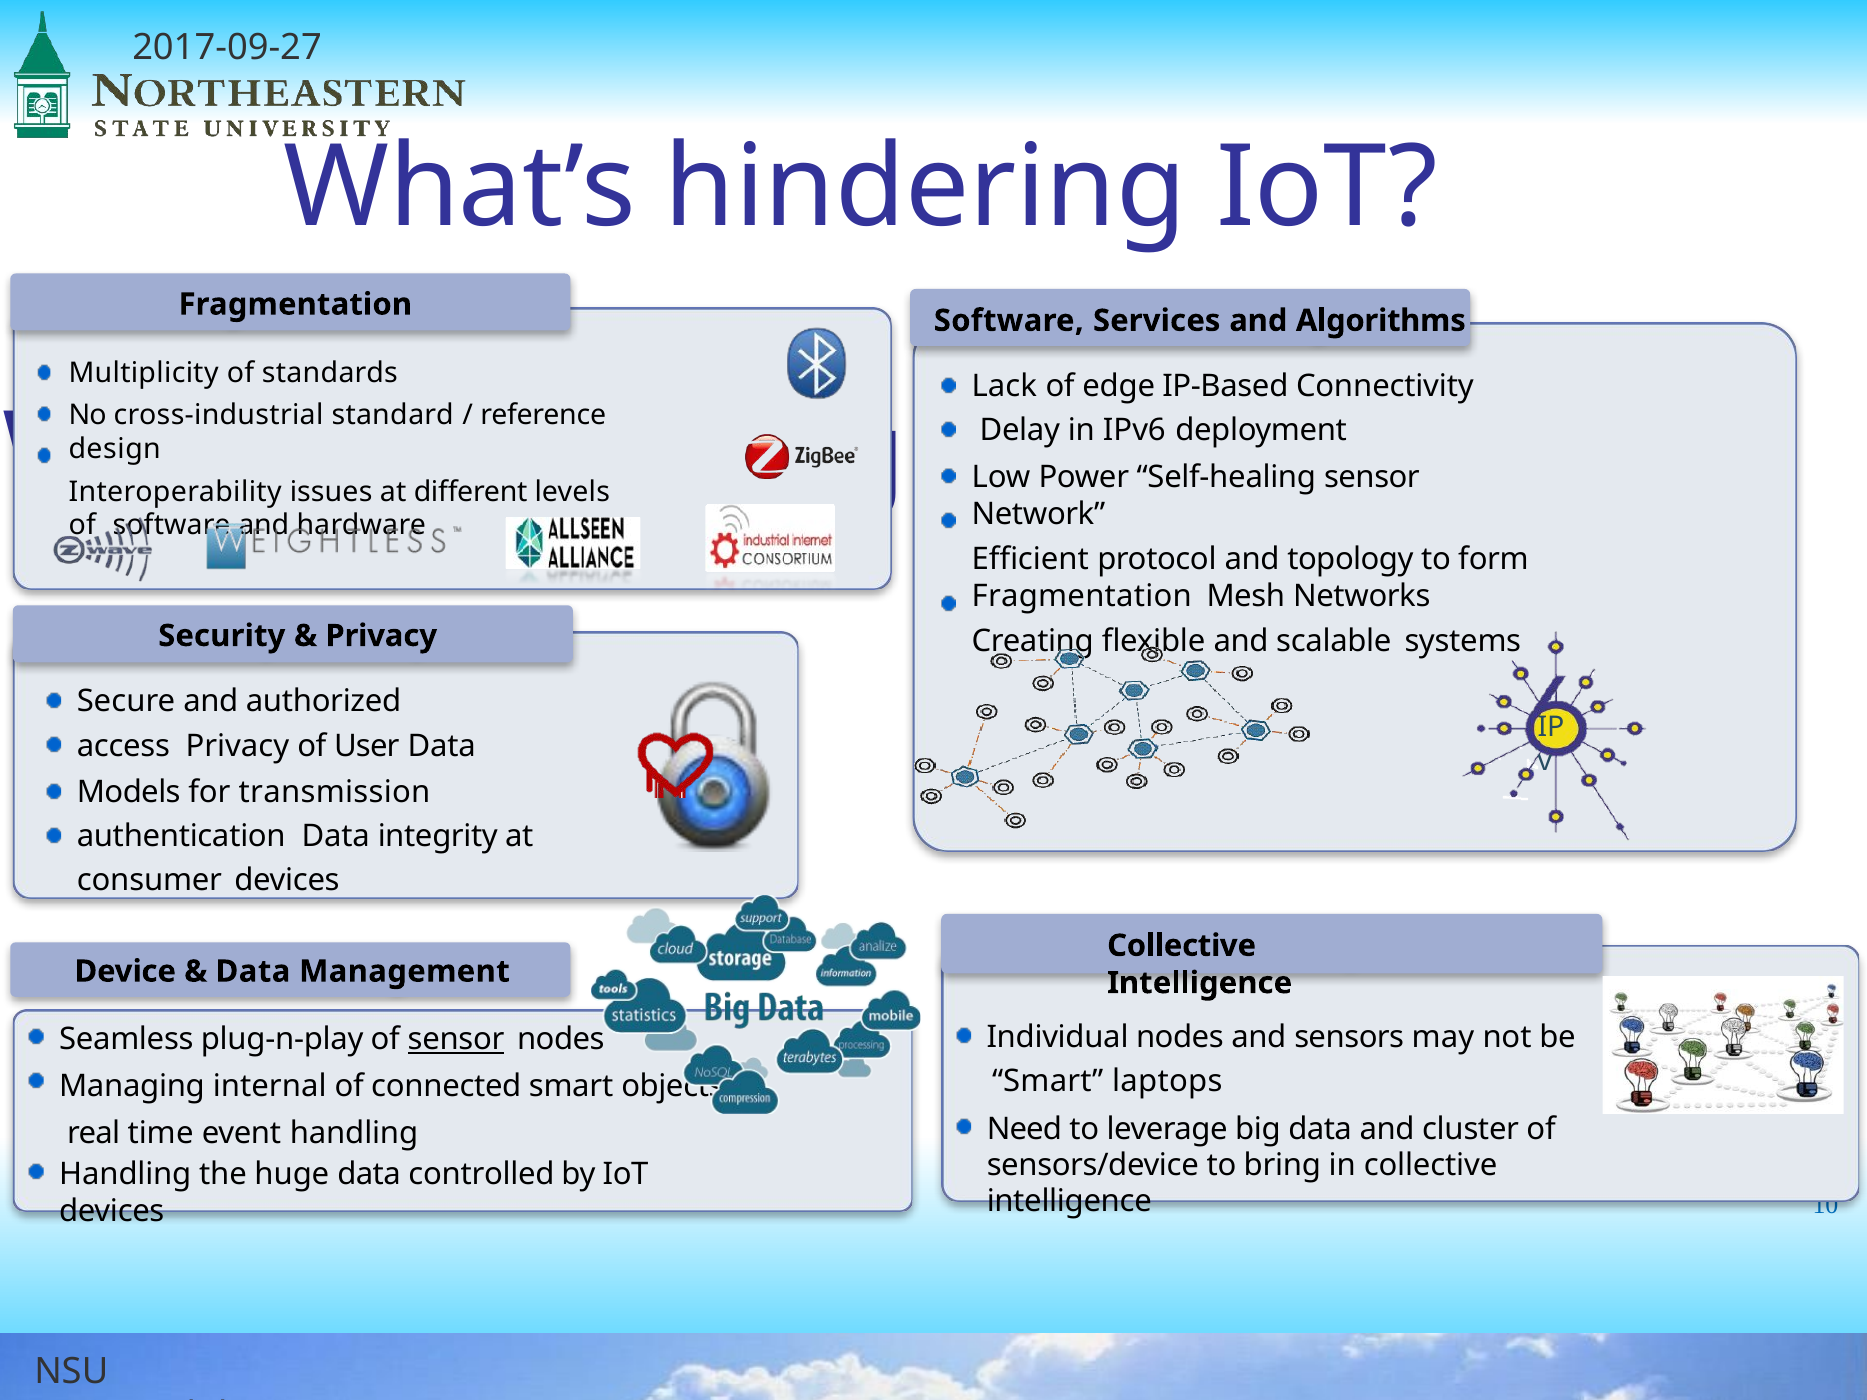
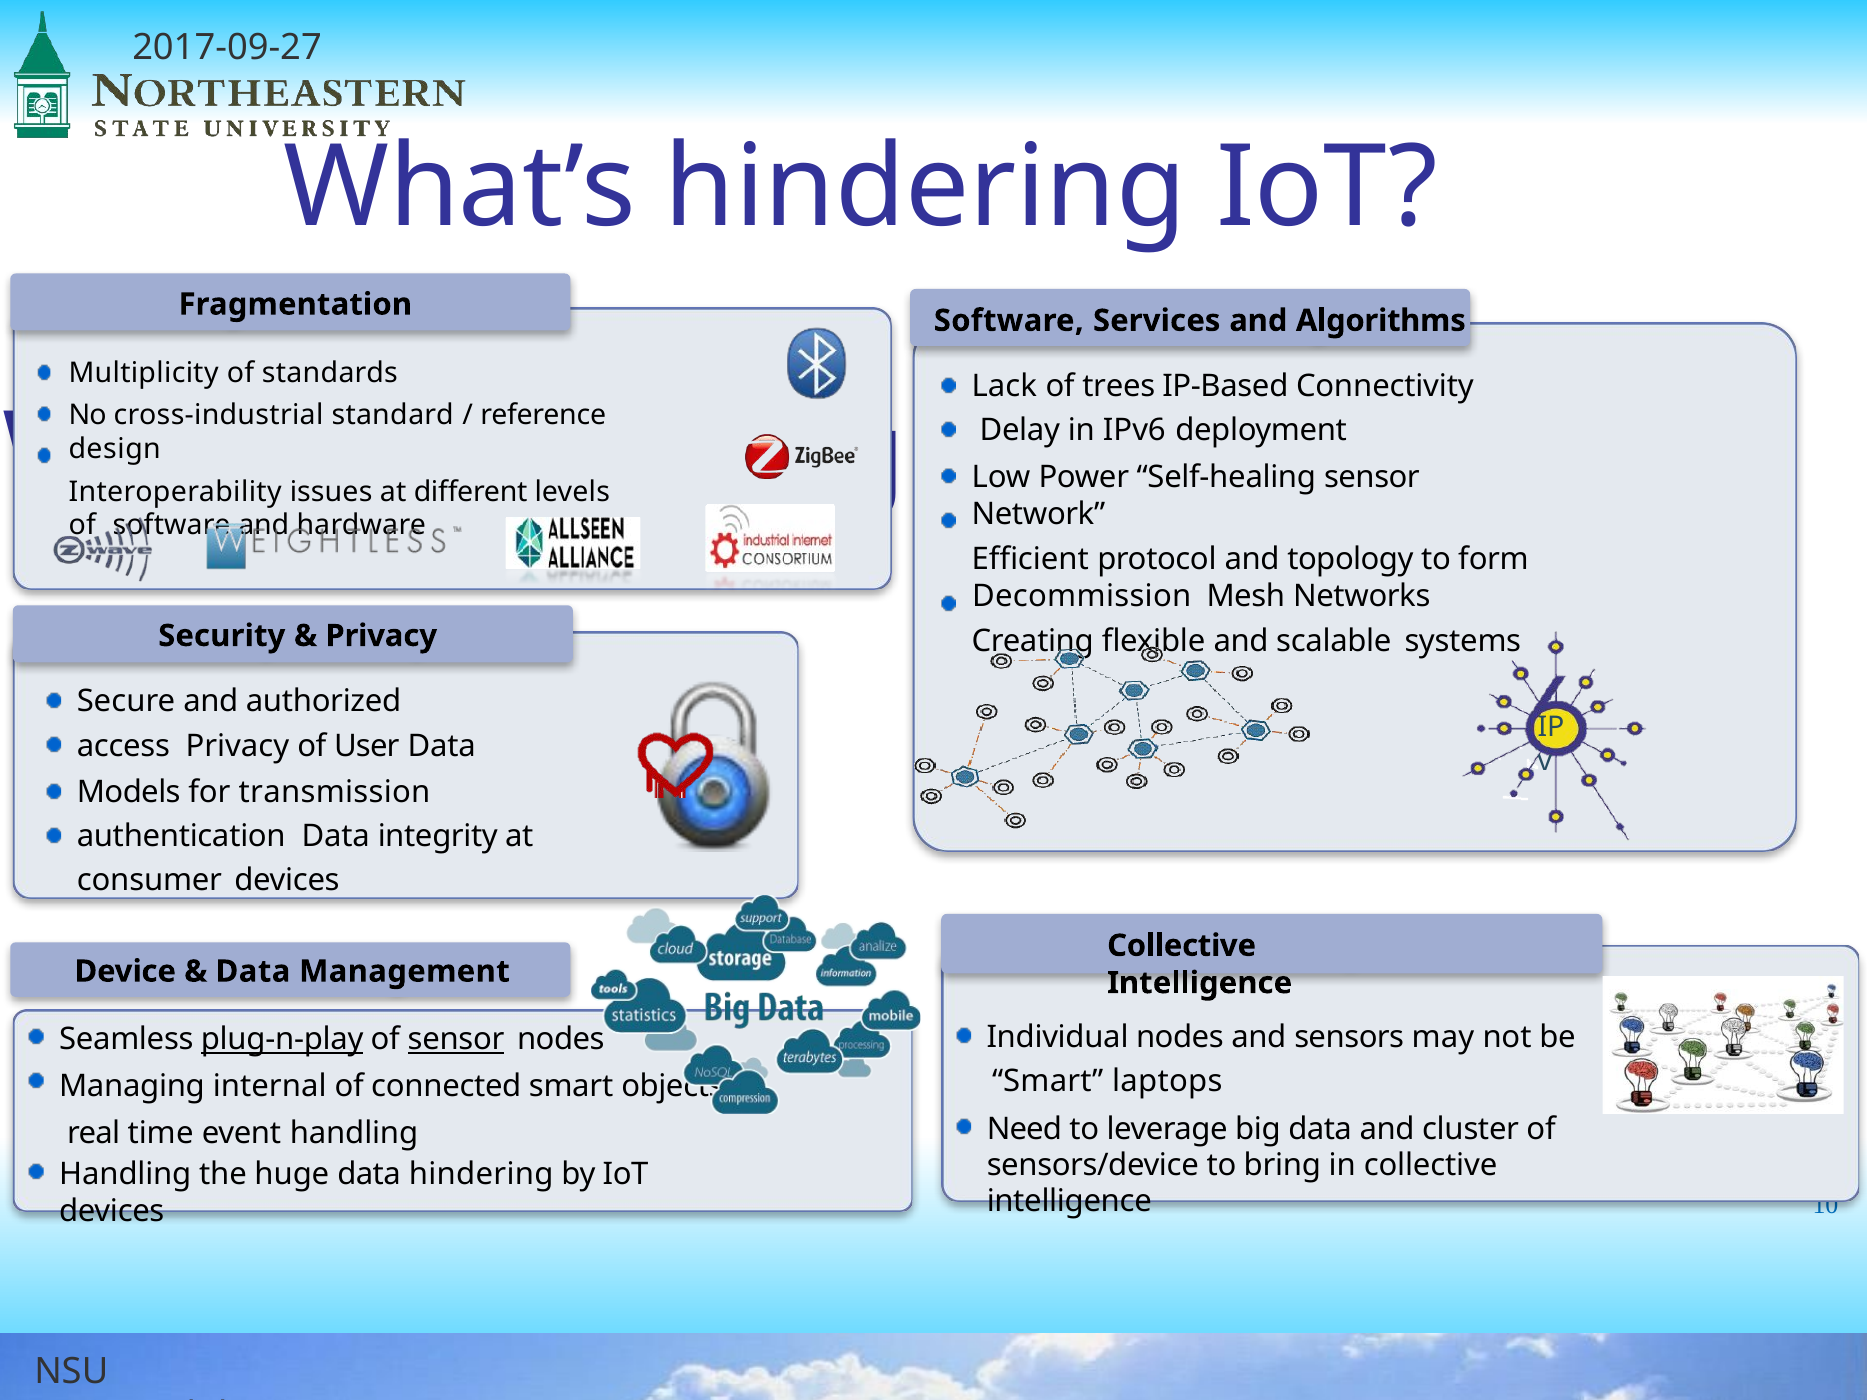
edge: edge -> trees (1119, 387)
Fragmentation: Fragmentation -> Decommission (1082, 596)
plug-n-play underline: none -> present (282, 1039)
data controlled: controlled -> hindering (481, 1174)
